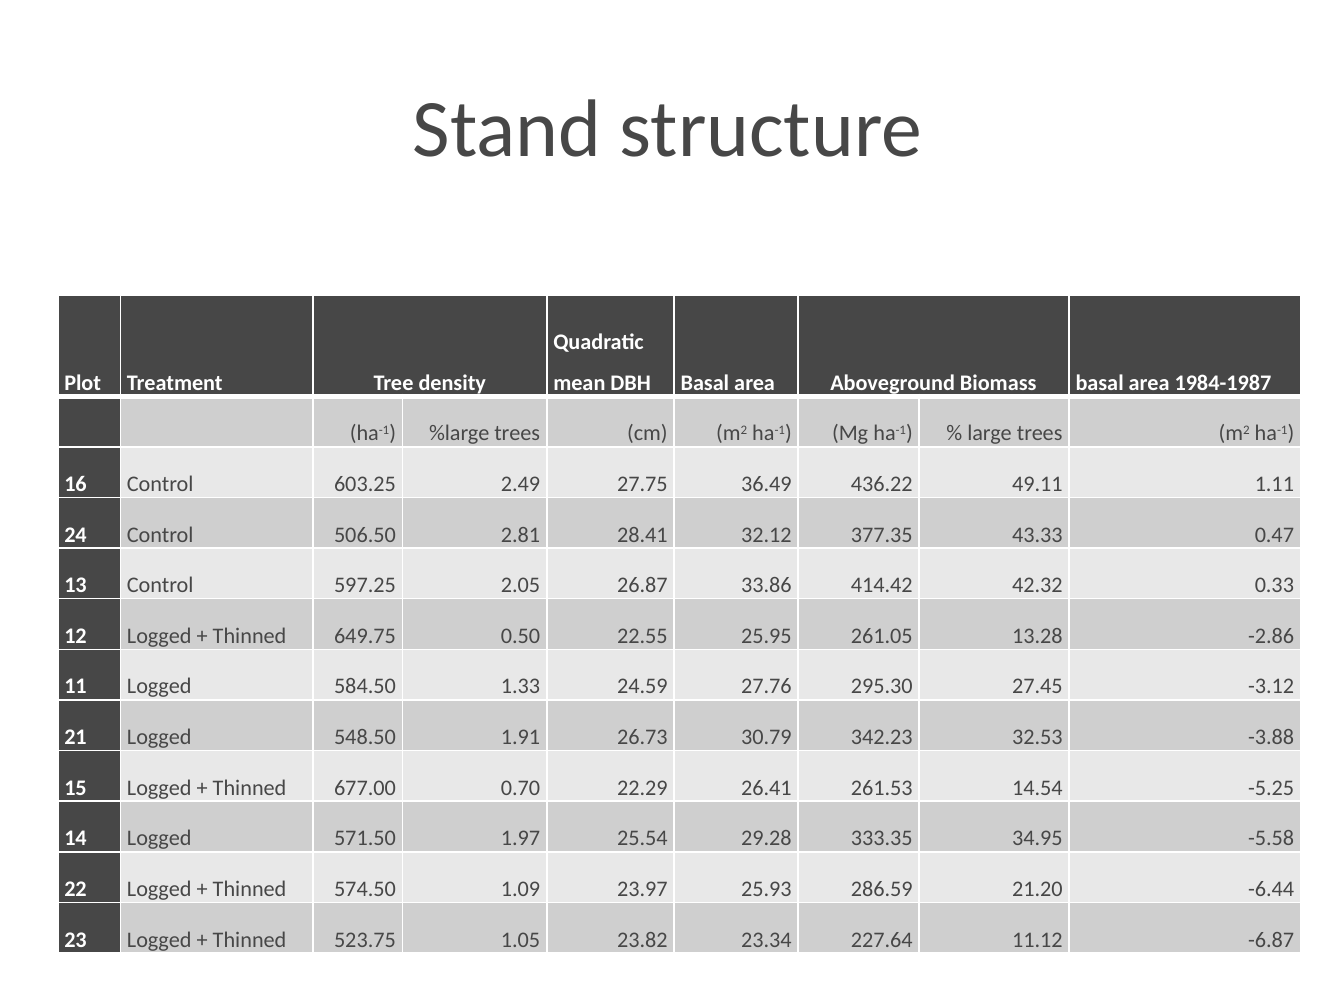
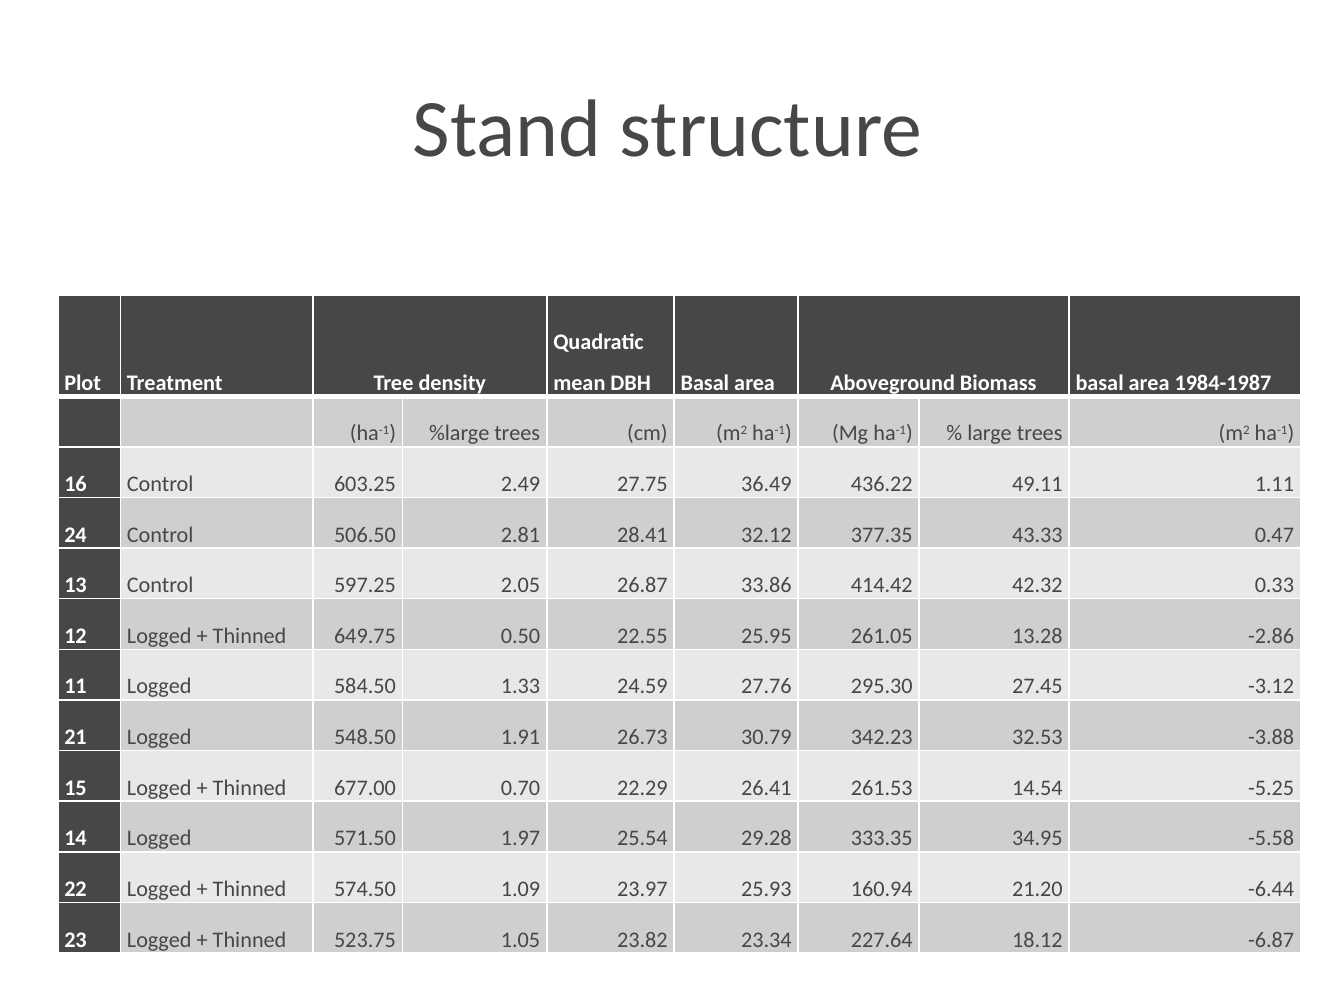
286.59: 286.59 -> 160.94 (882, 889)
11.12: 11.12 -> 18.12 (1037, 940)
